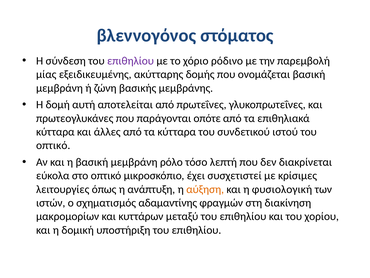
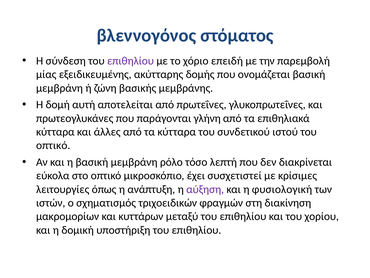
ρόδινο: ρόδινο -> επειδή (227, 61)
οπότε: οπότε -> γλήνη (207, 118)
αύξηση colour: orange -> purple (205, 189)
αδαμαντίνης: αδαμαντίνης -> τριχοειδικών (168, 203)
